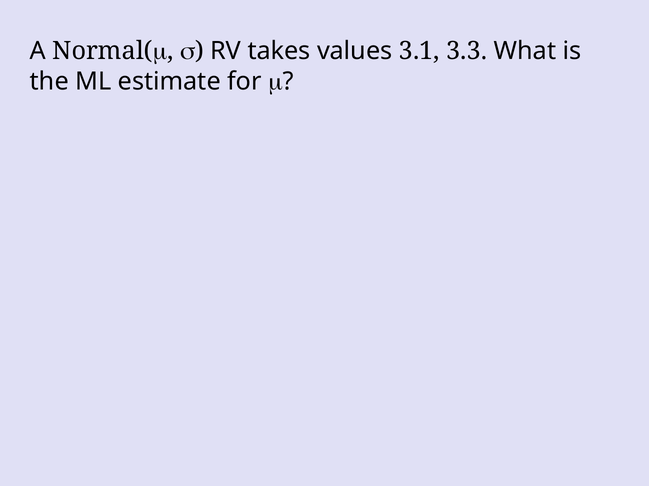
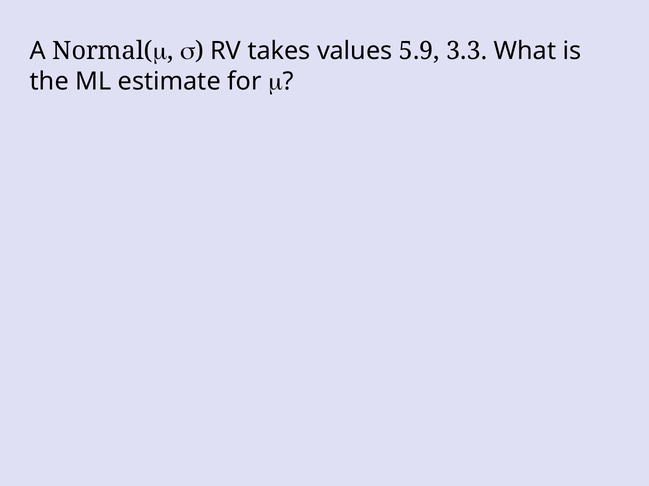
3.1: 3.1 -> 5.9 (419, 51)
